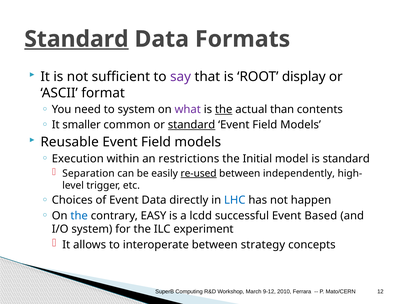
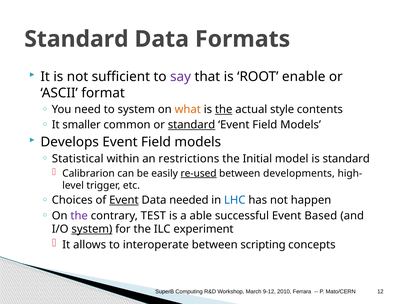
Standard underline: present -> none (76, 39)
display: display -> enable (304, 77)
what colour: purple -> orange (188, 109)
than: than -> style (282, 109)
Reusable: Reusable -> Develops (70, 142)
Execution: Execution -> Statistical (78, 159)
Separation: Separation -> Calibrarion (89, 173)
independently: independently -> developments (299, 173)
Event underline: none -> present (124, 200)
directly: directly -> needed (189, 200)
the colour: blue -> purple (79, 215)
EASY: EASY -> TEST (153, 215)
lcdd: lcdd -> able (201, 215)
system underline: none -> present (92, 229)
strategy: strategy -> scripting (263, 244)
